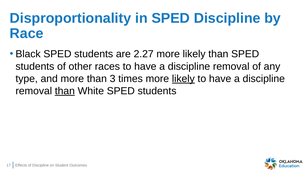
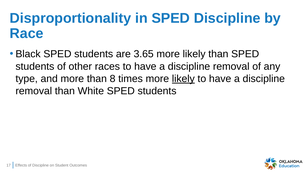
2.27: 2.27 -> 3.65 (144, 54)
3: 3 -> 8 (113, 79)
than underline: present -> none (65, 91)
